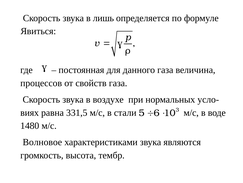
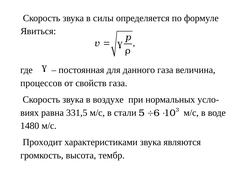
лишь: лишь -> силы (103, 18)
Волновое: Волновое -> Проходит (42, 142)
